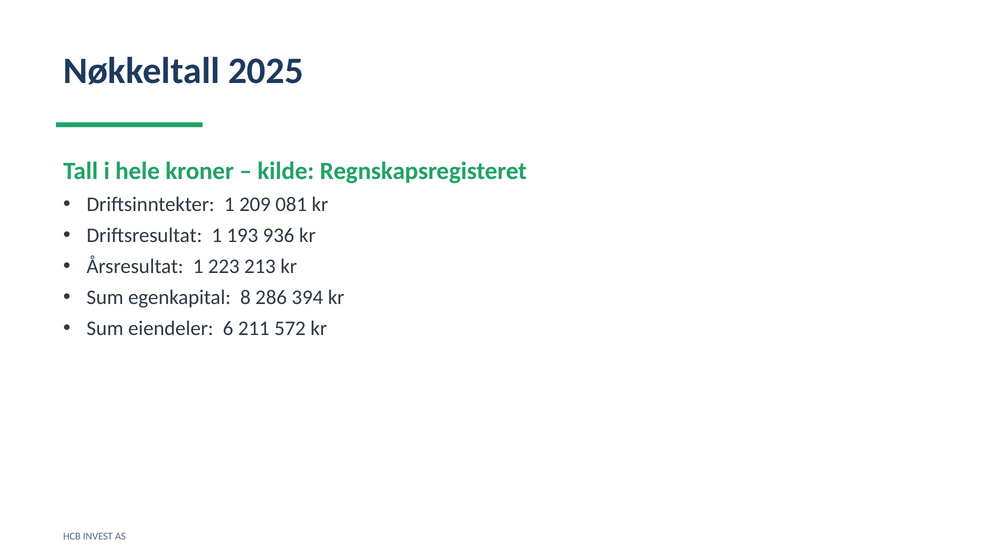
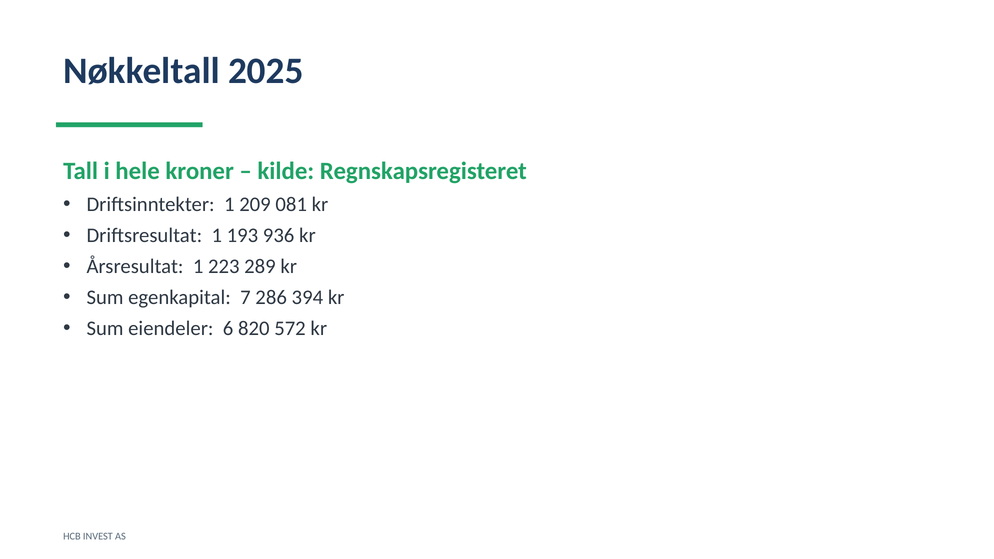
213: 213 -> 289 (260, 267)
8: 8 -> 7 (245, 298)
211: 211 -> 820 (254, 329)
